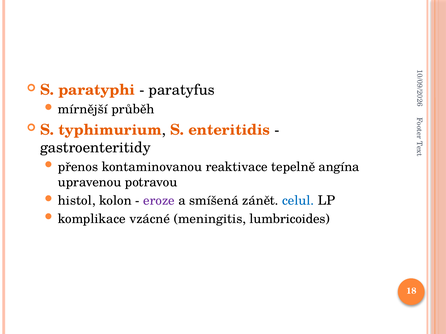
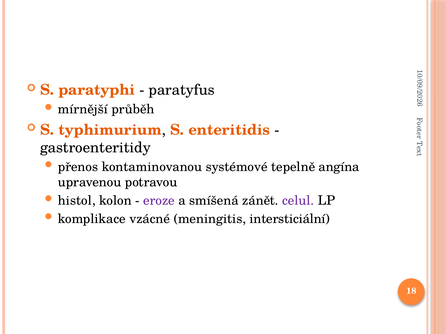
reaktivace: reaktivace -> systémové (237, 167)
celul colour: blue -> purple (298, 201)
lumbricoides: lumbricoides -> intersticiální (290, 219)
